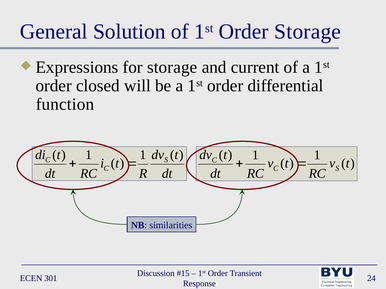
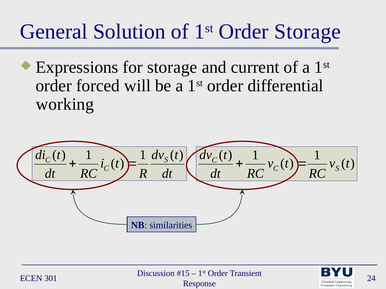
closed: closed -> forced (98, 86)
function: function -> working (65, 104)
